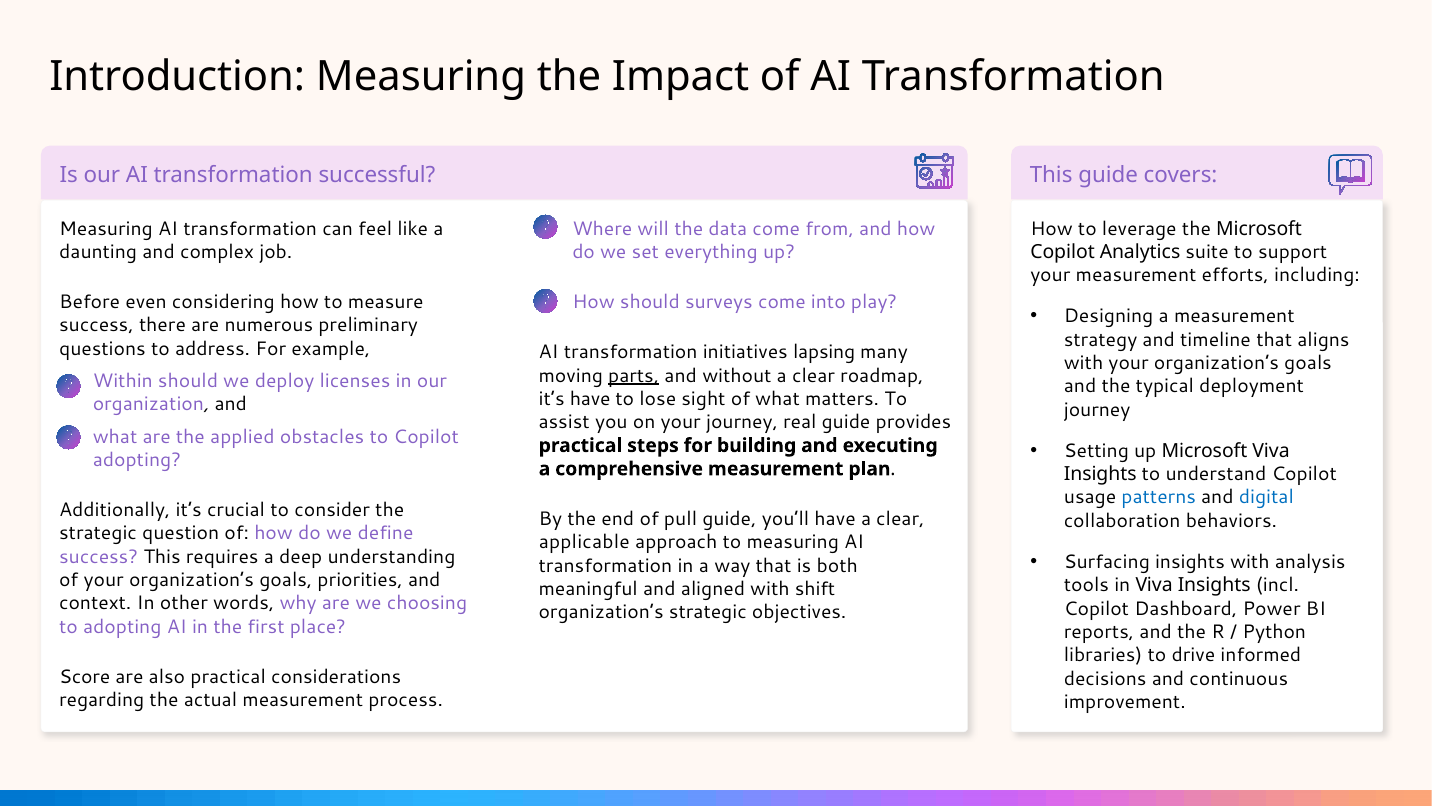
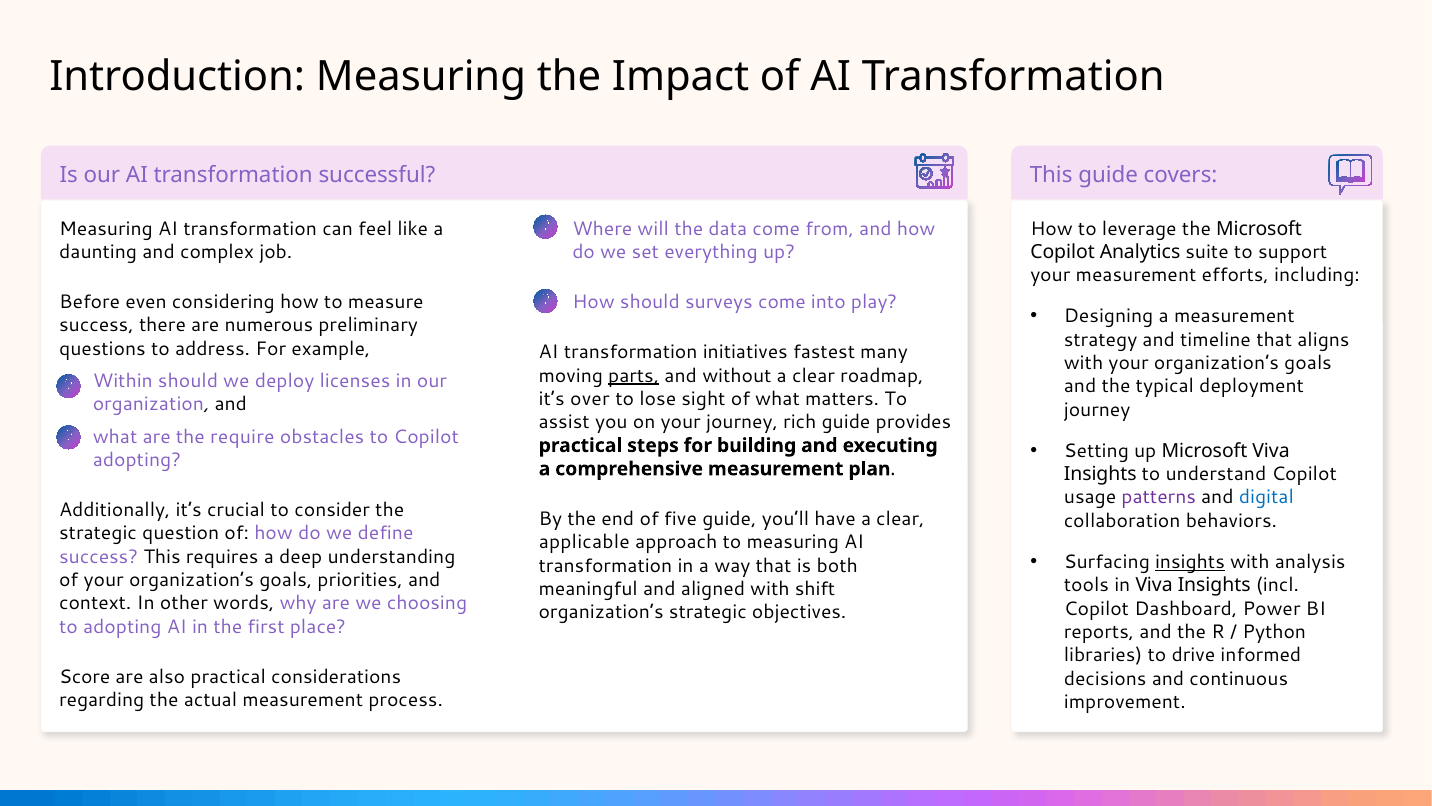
lapsing: lapsing -> fastest (824, 352)
it’s have: have -> over (590, 399)
real: real -> rich (800, 422)
applied: applied -> require (242, 436)
patterns colour: blue -> purple (1159, 497)
pull: pull -> five (680, 519)
insights underline: none -> present (1190, 562)
